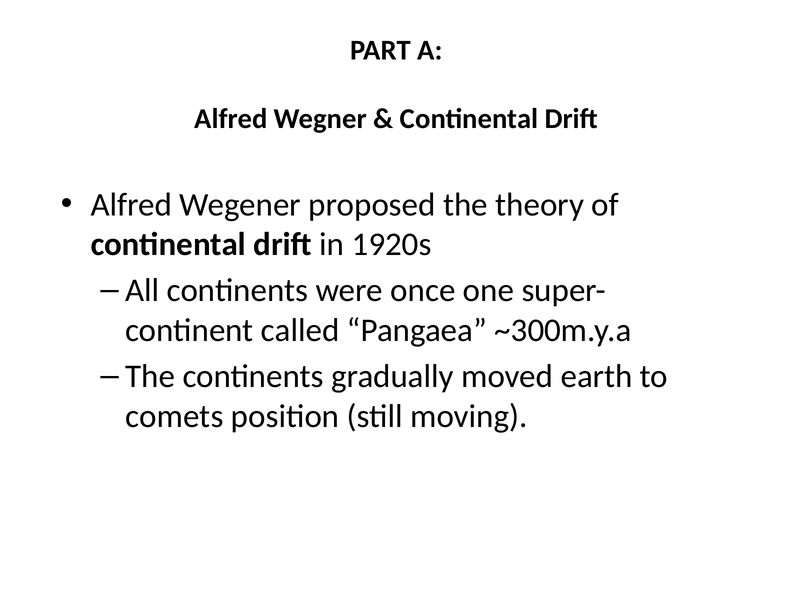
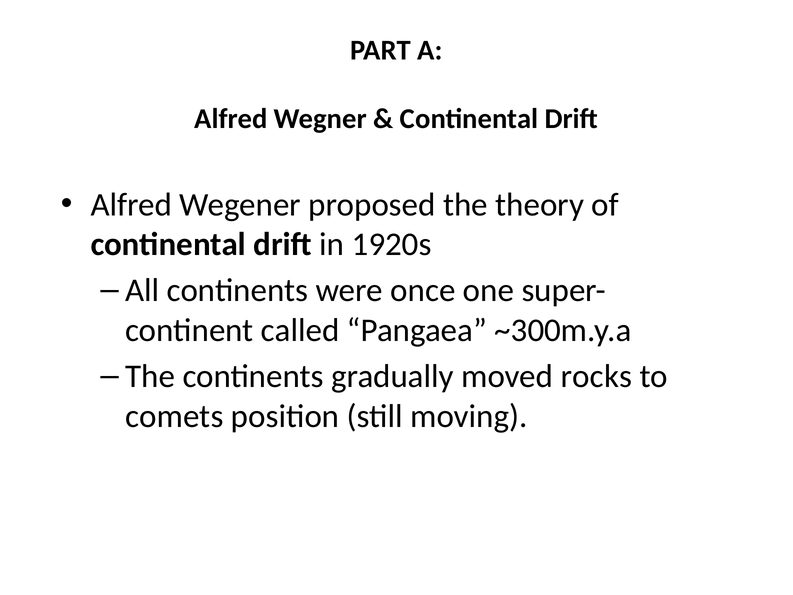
earth: earth -> rocks (596, 376)
